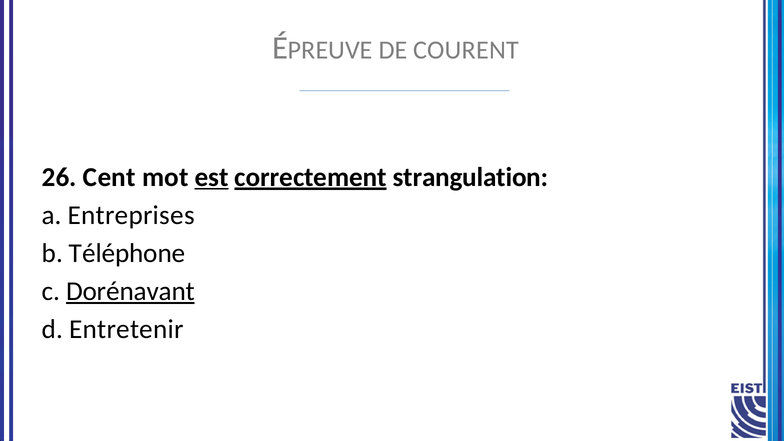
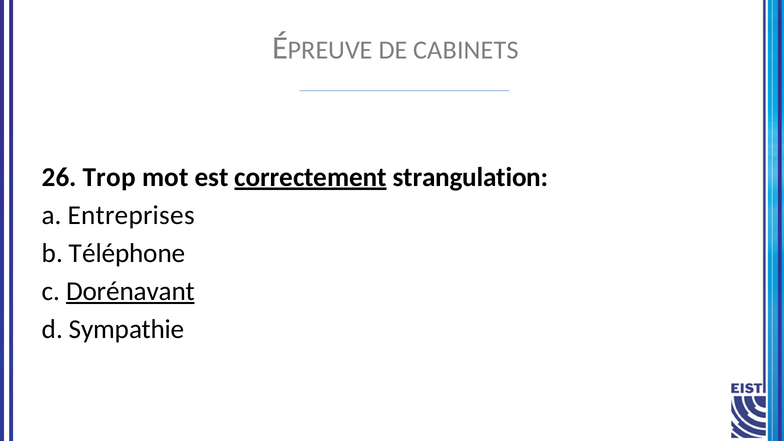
COURENT: COURENT -> CABINETS (466, 50)
Cent: Cent -> Trop (109, 177)
est underline: present -> none (212, 177)
Entretenir: Entretenir -> Sympathie (127, 329)
